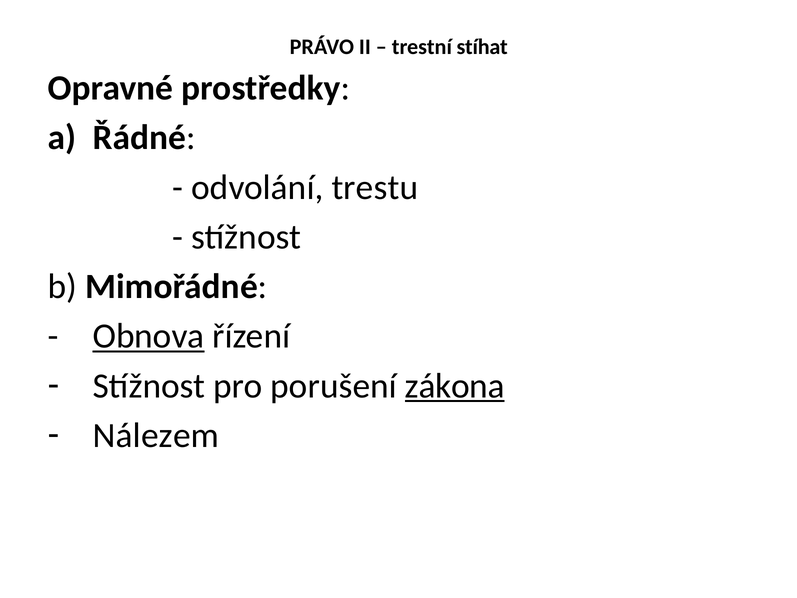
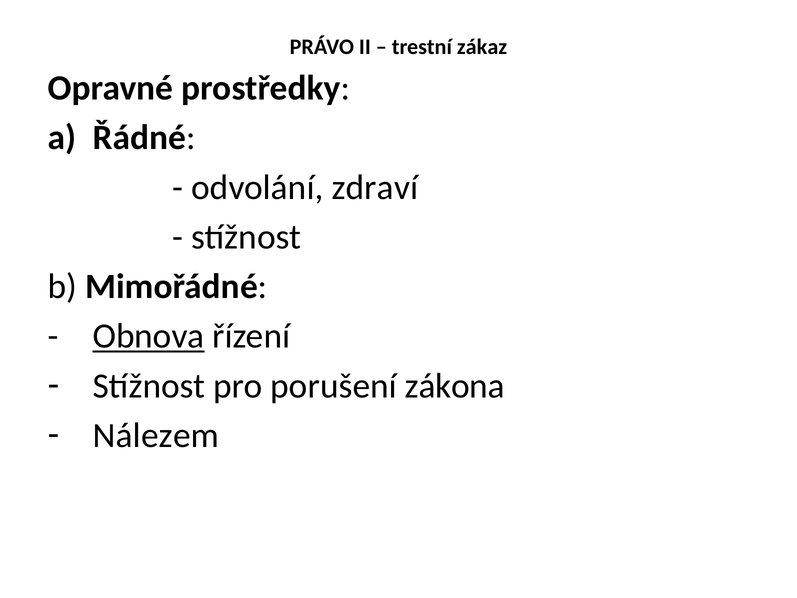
stíhat: stíhat -> zákaz (482, 47)
trestu: trestu -> zdraví (375, 187)
zákona underline: present -> none (455, 386)
